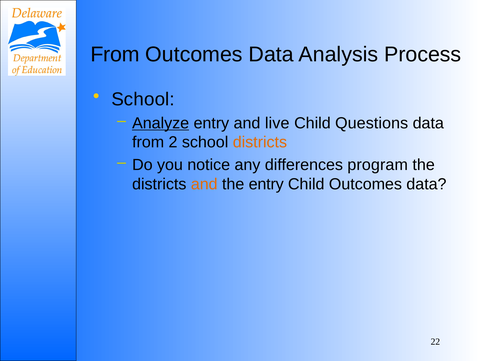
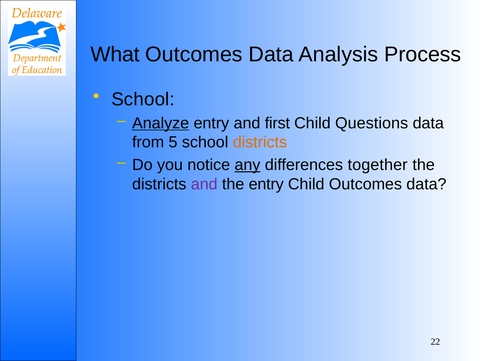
From: From -> What (115, 54)
live: live -> first (277, 123)
2: 2 -> 5 (173, 142)
any underline: none -> present (247, 165)
program: program -> together (378, 165)
and colour: orange -> purple (204, 184)
